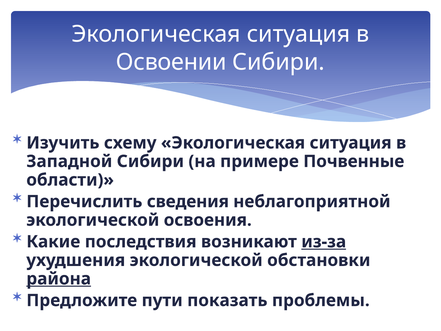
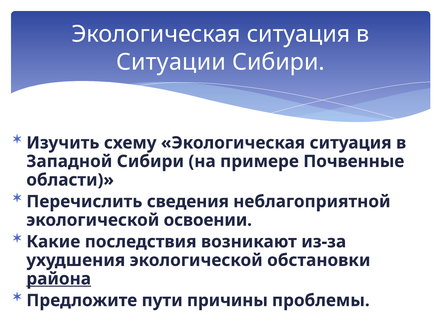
Освоении: Освоении -> Ситуации (171, 62)
освоения: освоения -> освоении (208, 220)
из-за underline: present -> none (324, 242)
показать: показать -> причины (227, 300)
